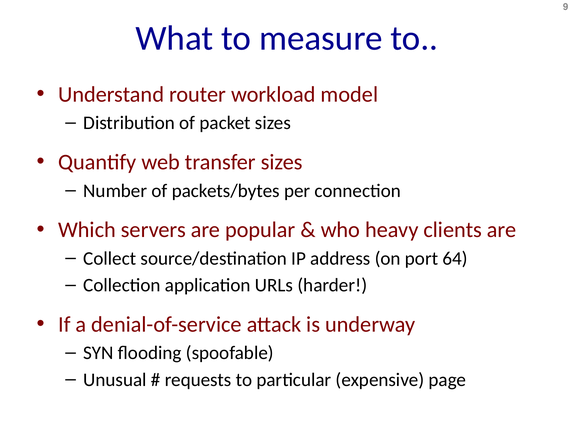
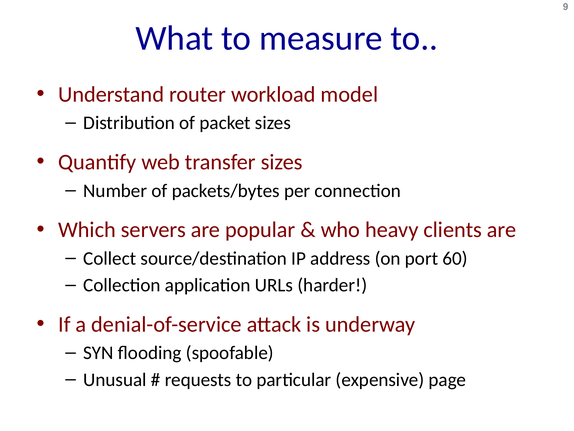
64: 64 -> 60 (455, 258)
